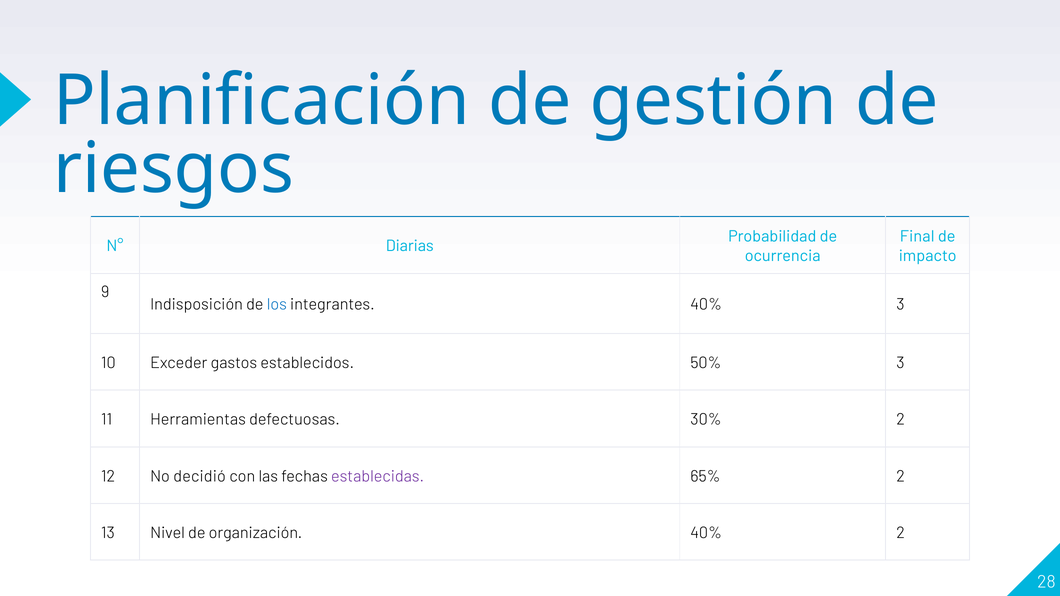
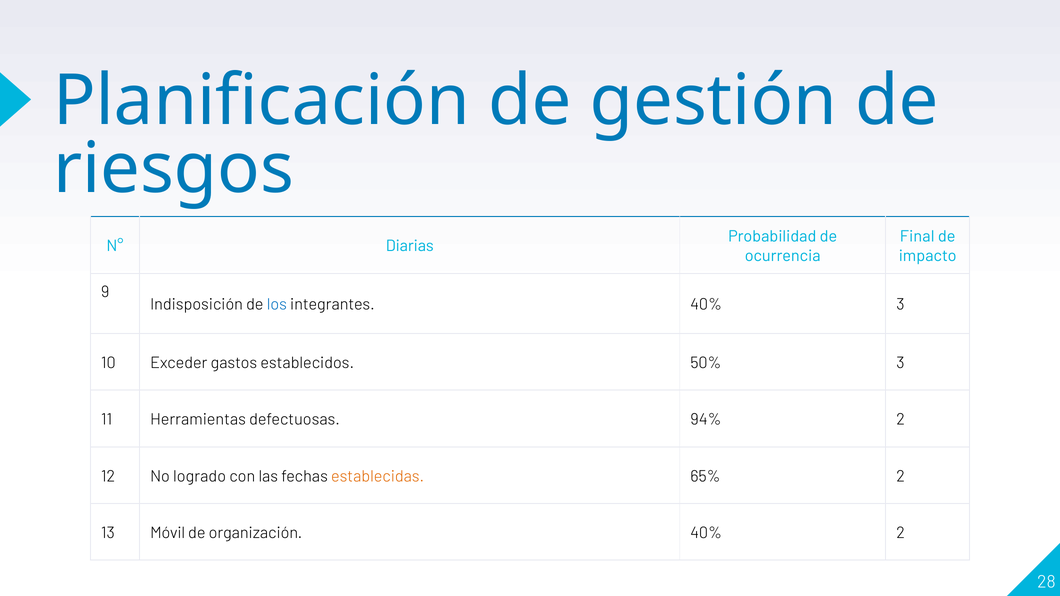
30%: 30% -> 94% (706, 420)
decidió: decidió -> logrado (200, 476)
establecidas colour: purple -> orange (378, 476)
Nivel: Nivel -> Móvil (168, 533)
